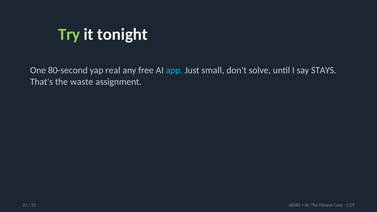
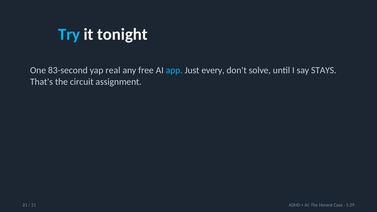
Try colour: light green -> light blue (69, 34)
80-second: 80-second -> 83-second (68, 70)
small: small -> every (213, 70)
waste: waste -> circuit (82, 82)
